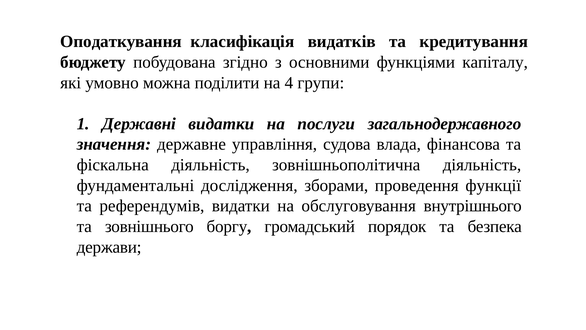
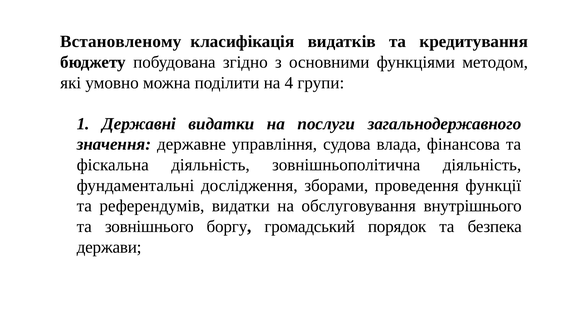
Оподаткування: Оподаткування -> Встановленому (121, 42)
капіталу: капіталу -> методом (495, 62)
